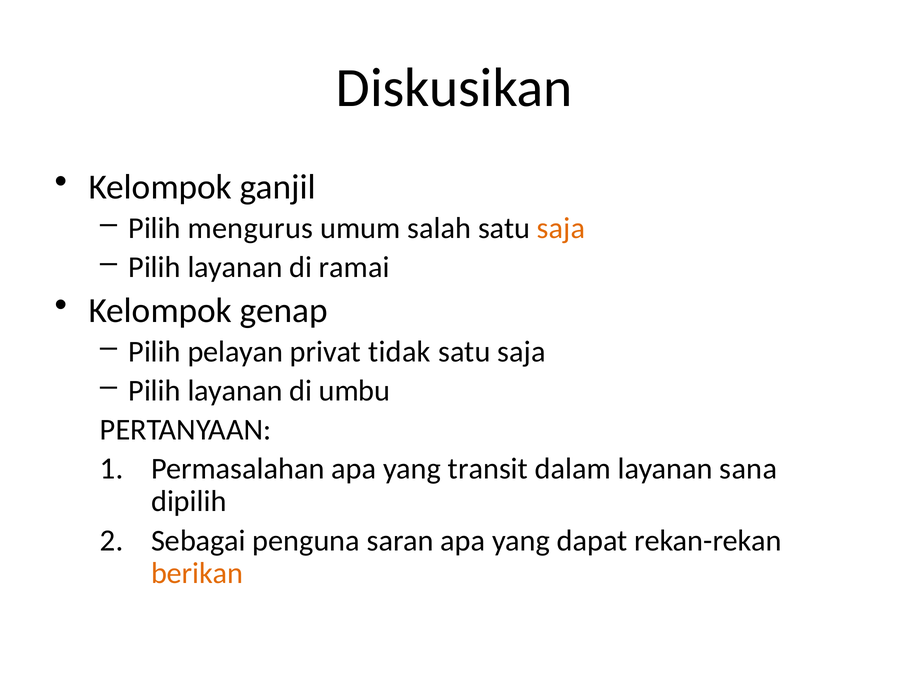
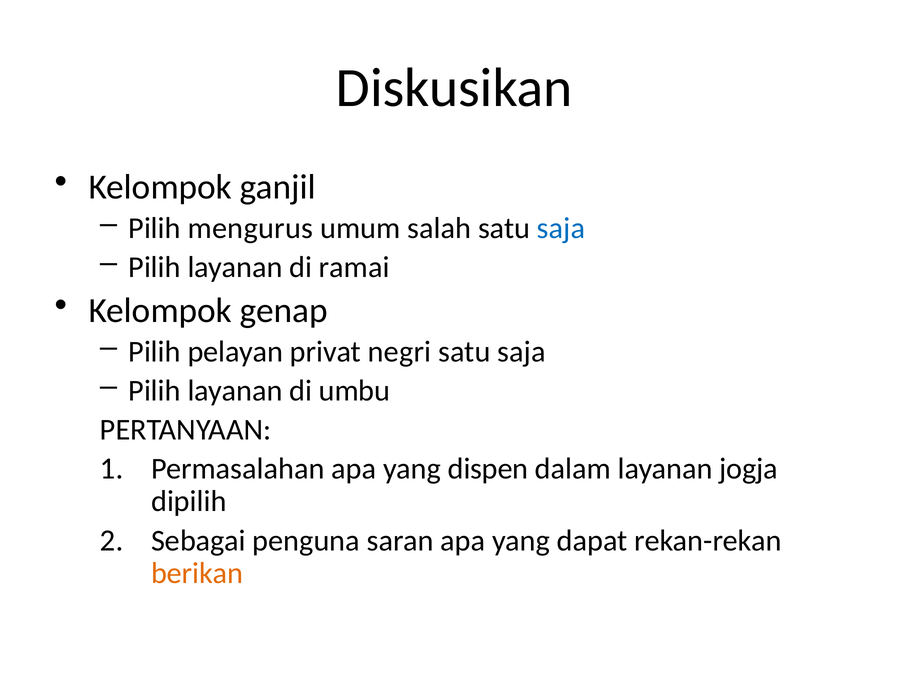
saja colour: orange -> blue (561, 228)
tidak: tidak -> negri (400, 352)
transit: transit -> dispen (488, 469)
sana: sana -> jogja (749, 469)
